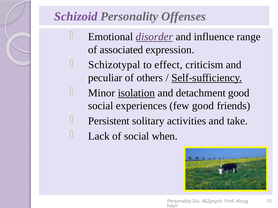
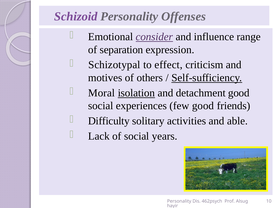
disorder: disorder -> consider (154, 37)
associated: associated -> separation (121, 50)
peculiar: peculiar -> motives (105, 78)
Minor: Minor -> Moral (102, 93)
Persistent: Persistent -> Difficulty (109, 121)
take: take -> able (237, 121)
when: when -> years (165, 136)
